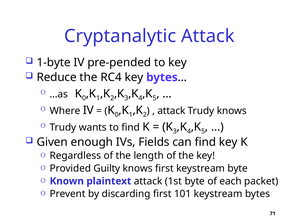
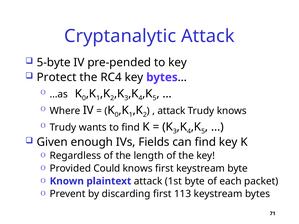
1-byte: 1-byte -> 5-byte (54, 63)
Reduce: Reduce -> Protect (57, 77)
Guilty: Guilty -> Could (107, 169)
101: 101 -> 113 (183, 194)
